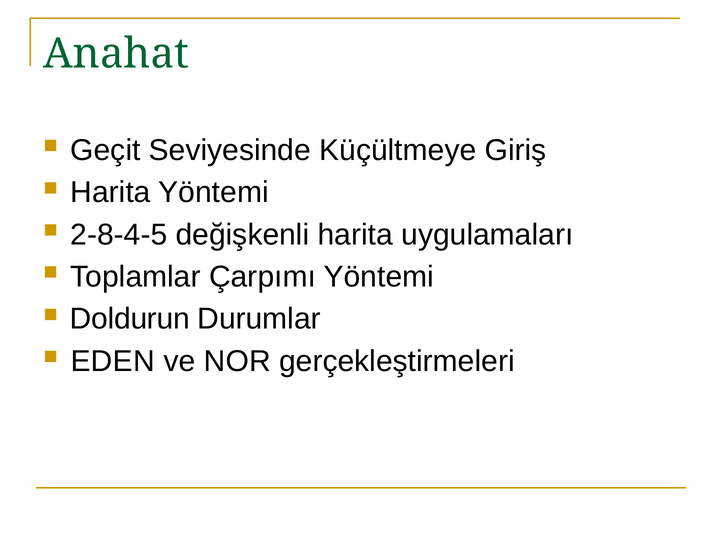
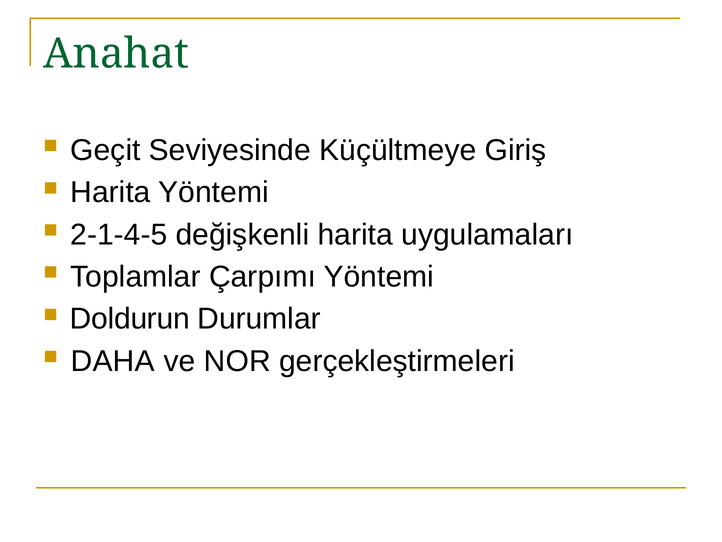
2-8-4-5: 2-8-4-5 -> 2-1-4-5 (119, 234)
EDEN: EDEN -> DAHA (113, 361)
